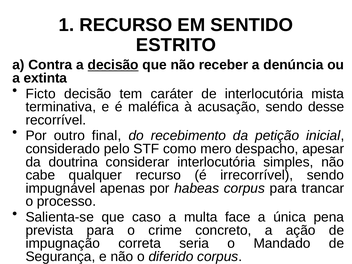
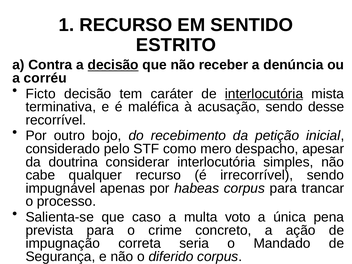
extinta: extinta -> corréu (45, 78)
interlocutória underline: none -> present (264, 94)
final: final -> bojo (107, 136)
face: face -> voto (238, 217)
